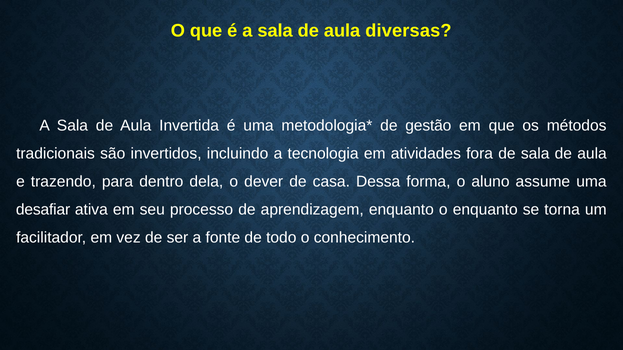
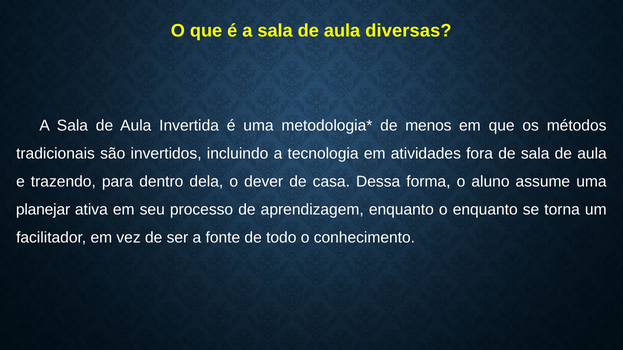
gestão: gestão -> menos (428, 126)
desafiar: desafiar -> planejar (43, 210)
